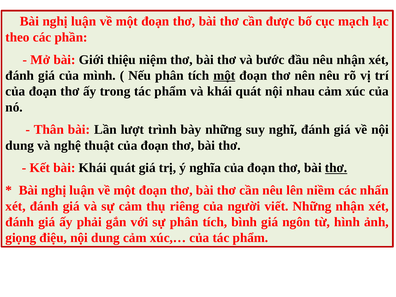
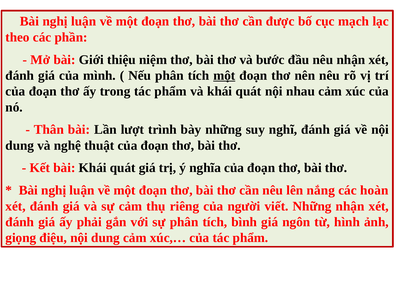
thơ underline: present -> none (336, 168)
niềm: niềm -> nắng (321, 190)
nhấn: nhấn -> hoàn (374, 190)
